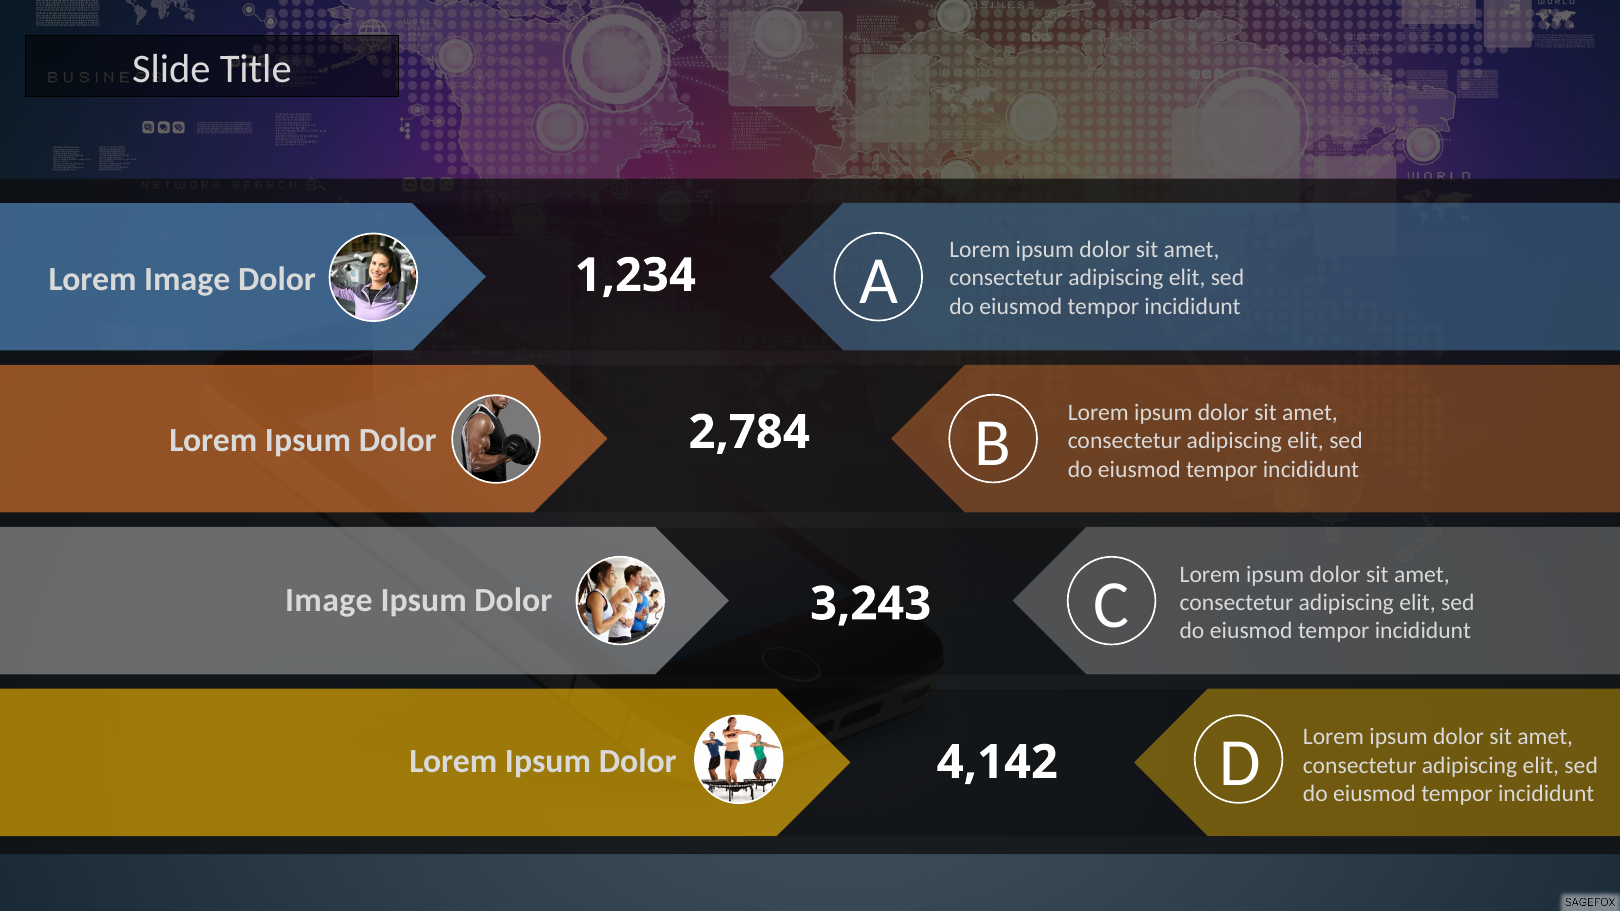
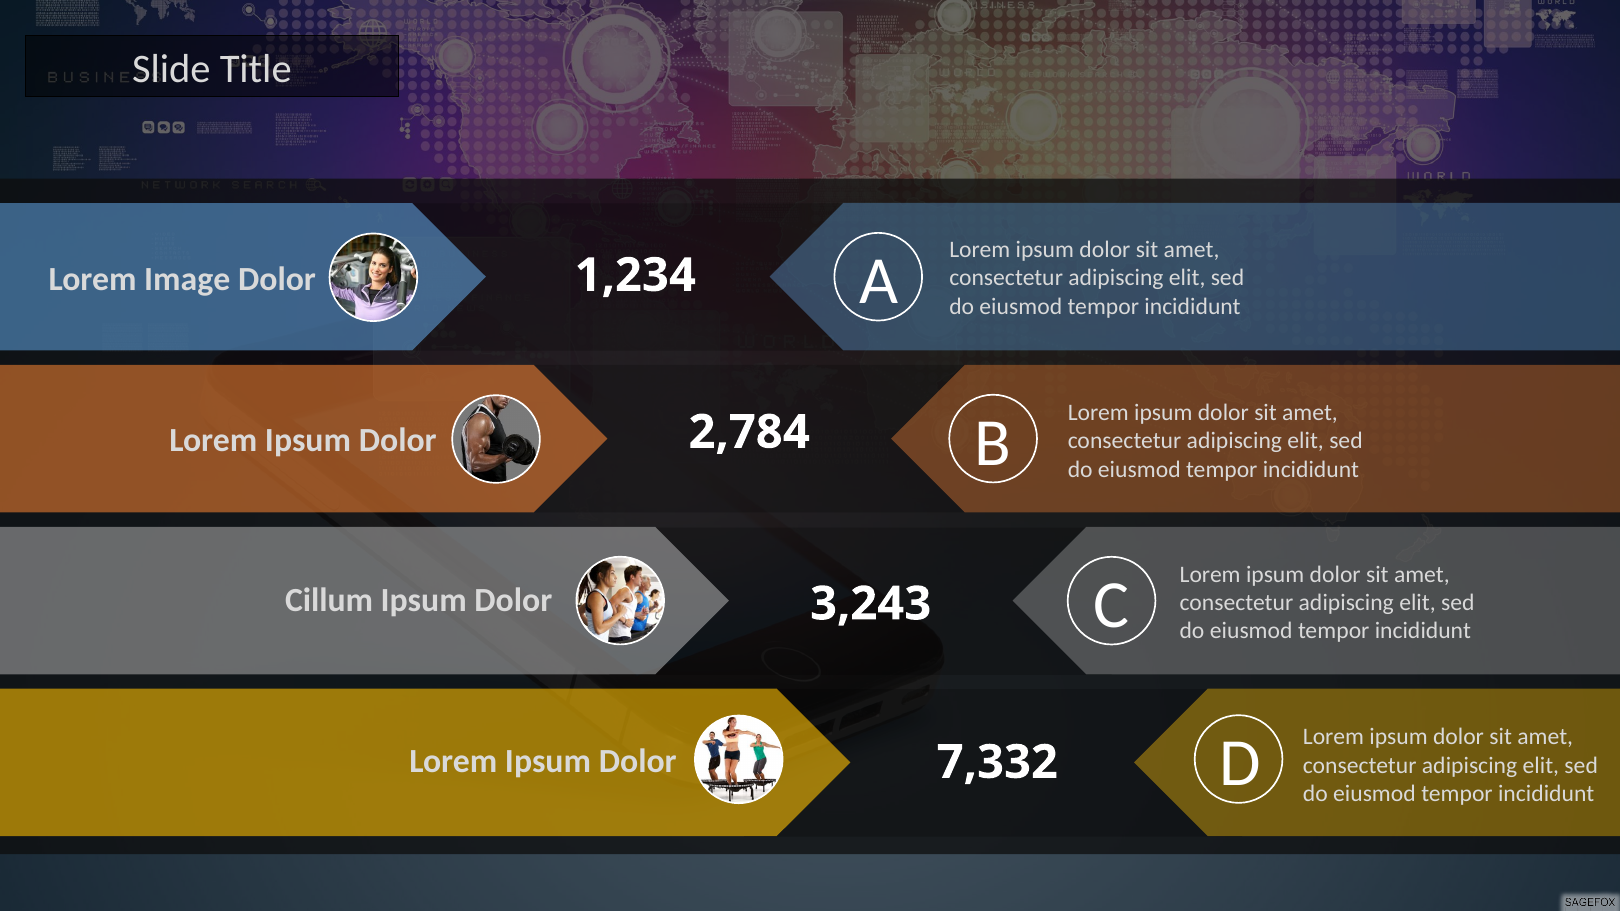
Image: Image -> Cillum (329, 600)
4,142: 4,142 -> 7,332 (997, 763)
